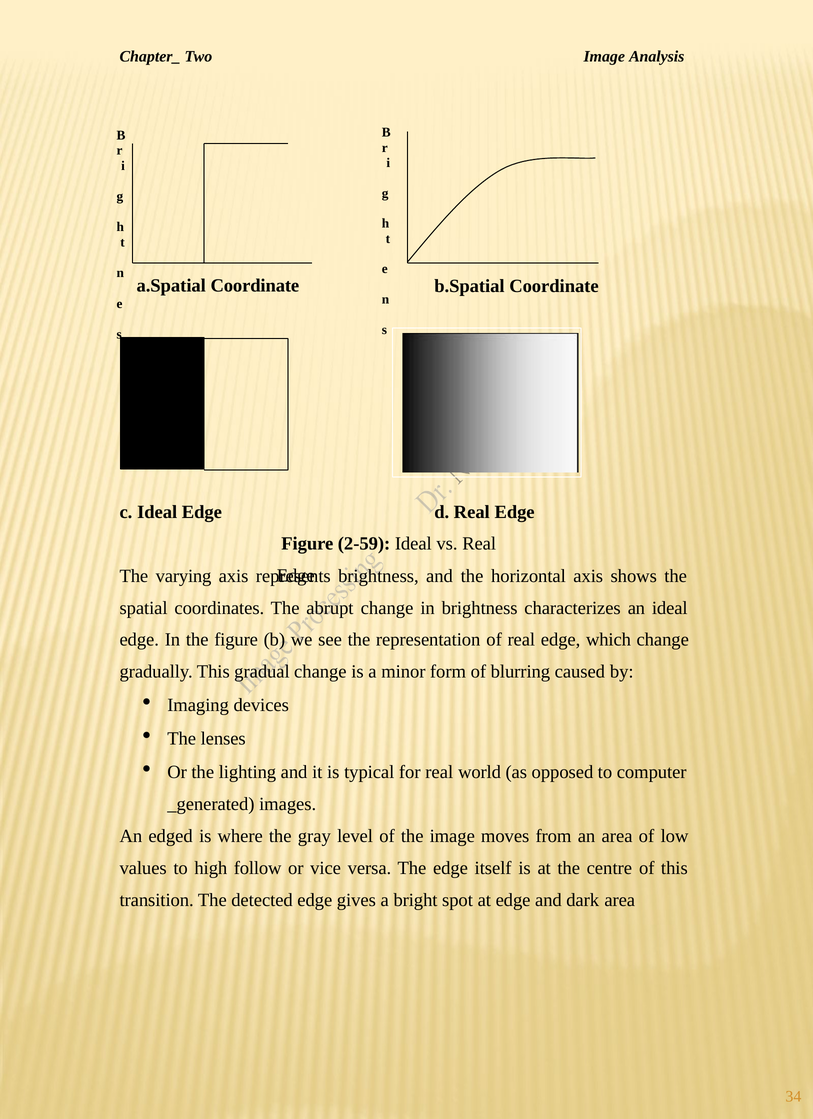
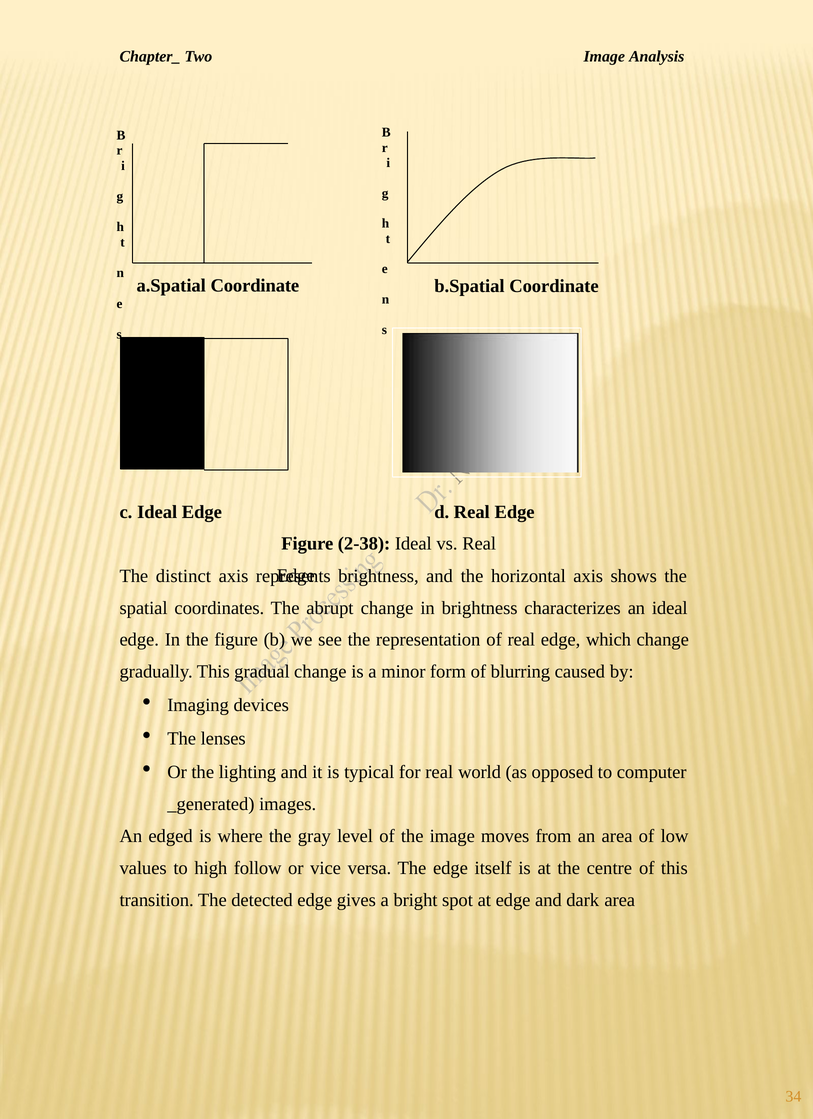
2-59: 2-59 -> 2-38 (364, 544)
varying: varying -> distinct (183, 576)
